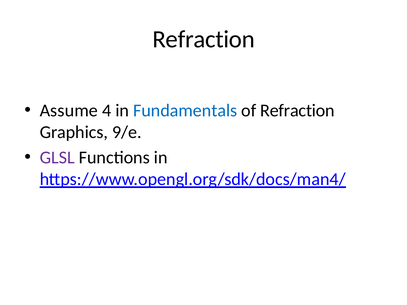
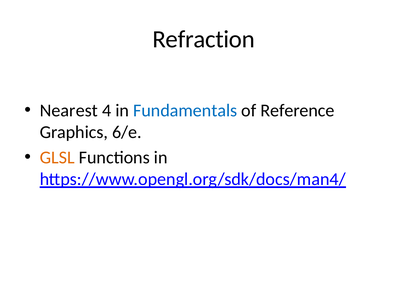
Assume: Assume -> Nearest (69, 111)
of Refraction: Refraction -> Reference (297, 111)
9/e: 9/e -> 6/e (127, 132)
GLSL colour: purple -> orange (57, 158)
